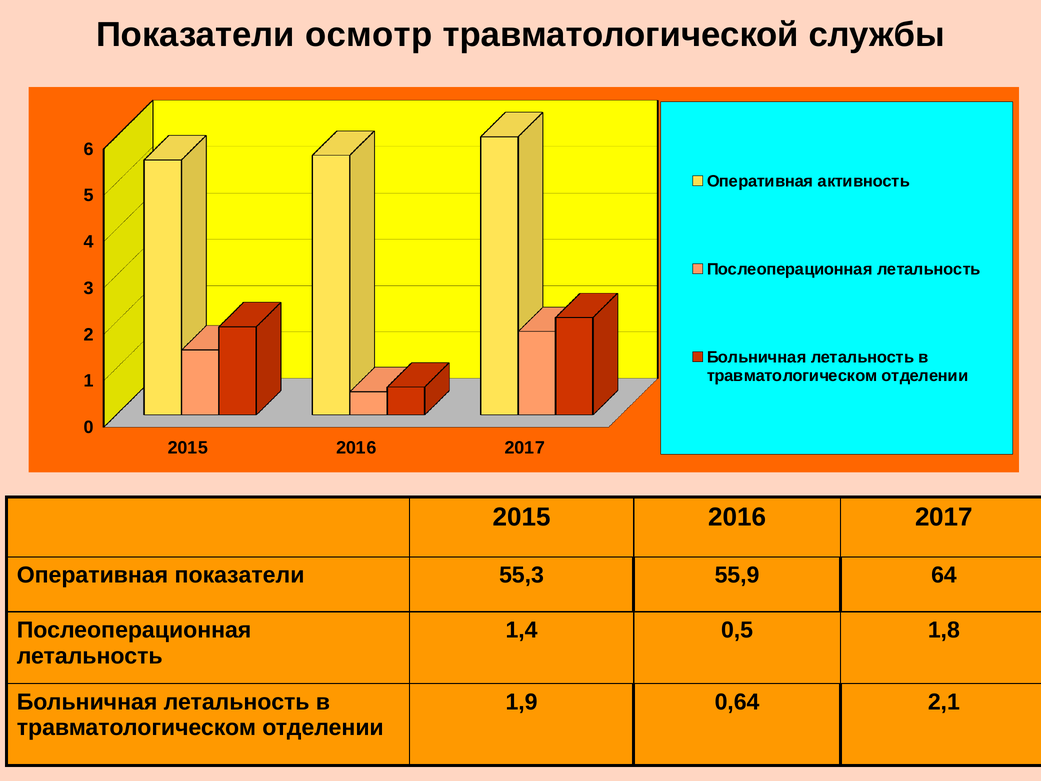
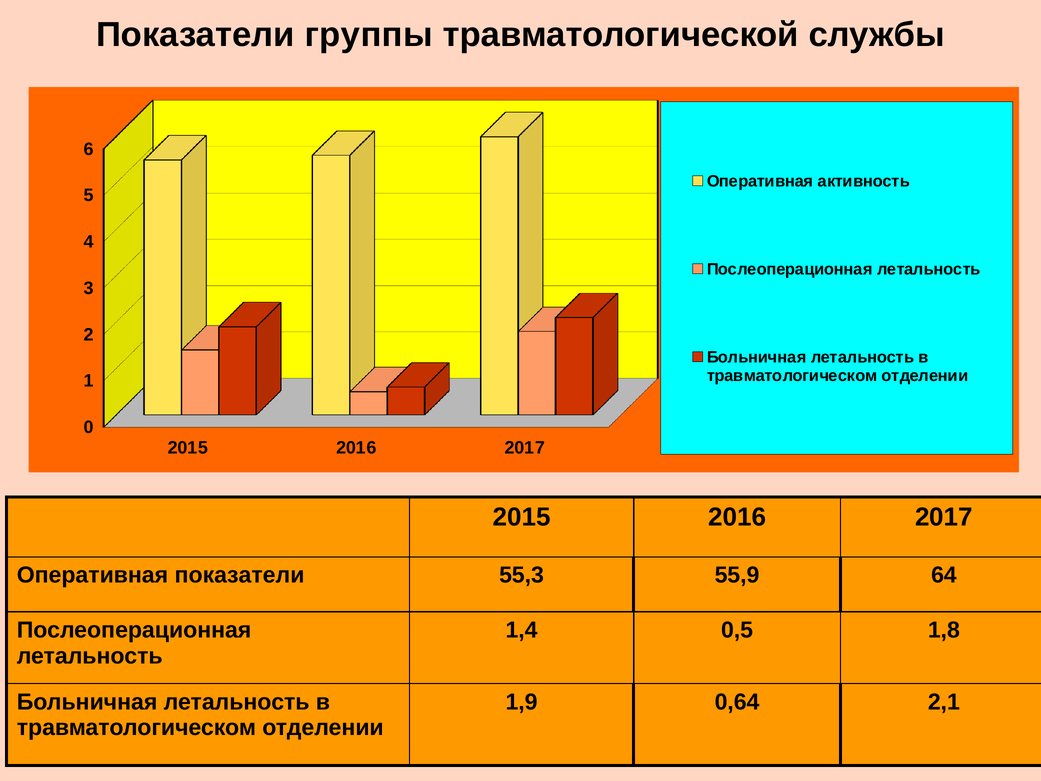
осмотр: осмотр -> группы (369, 35)
